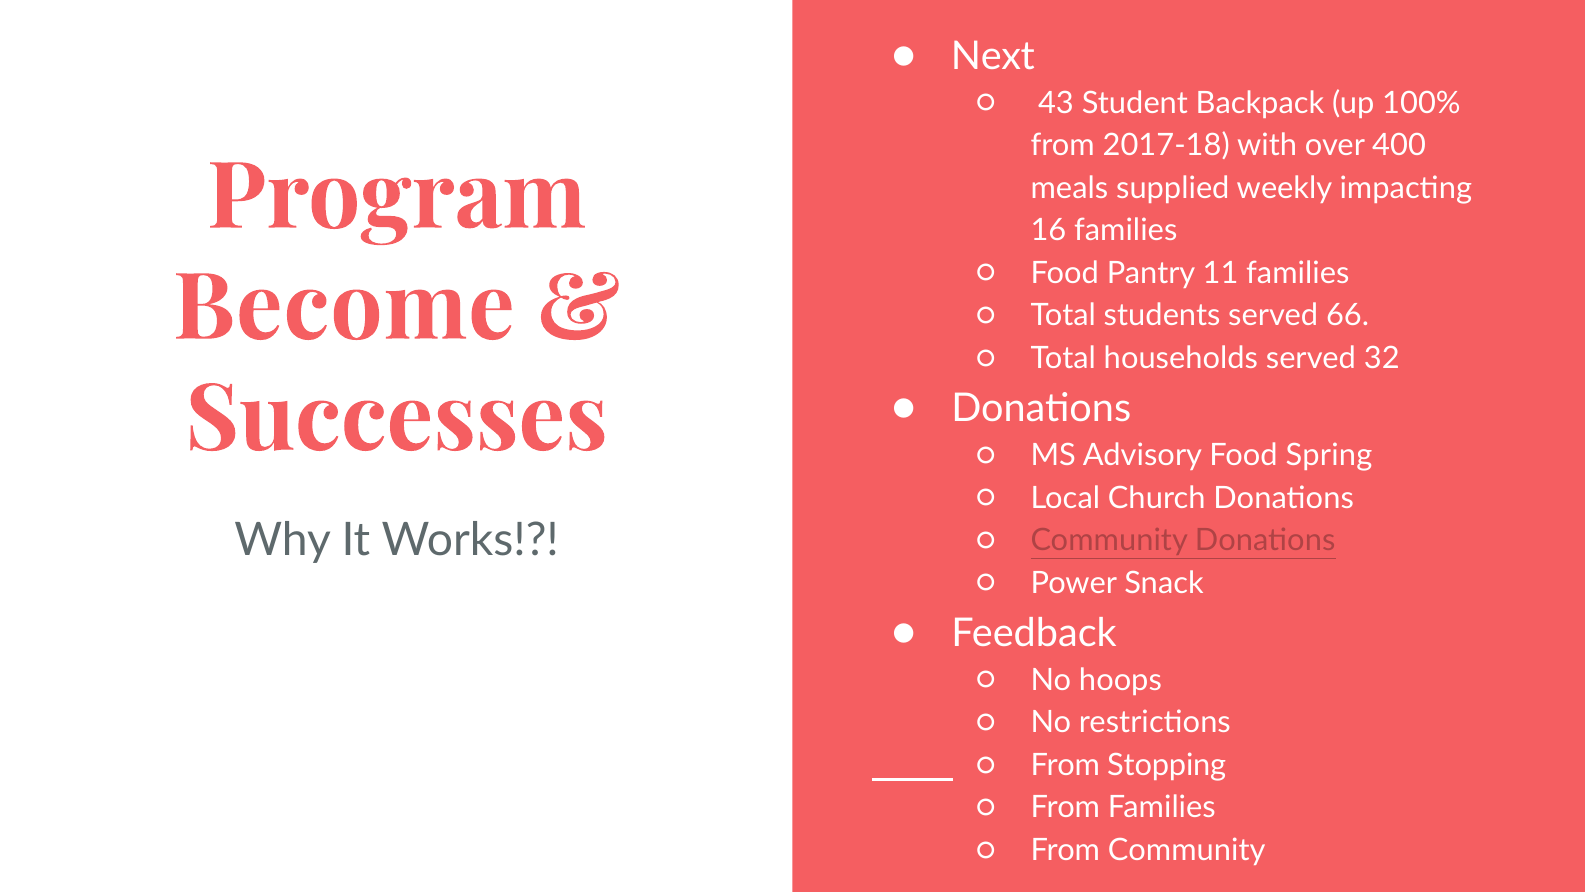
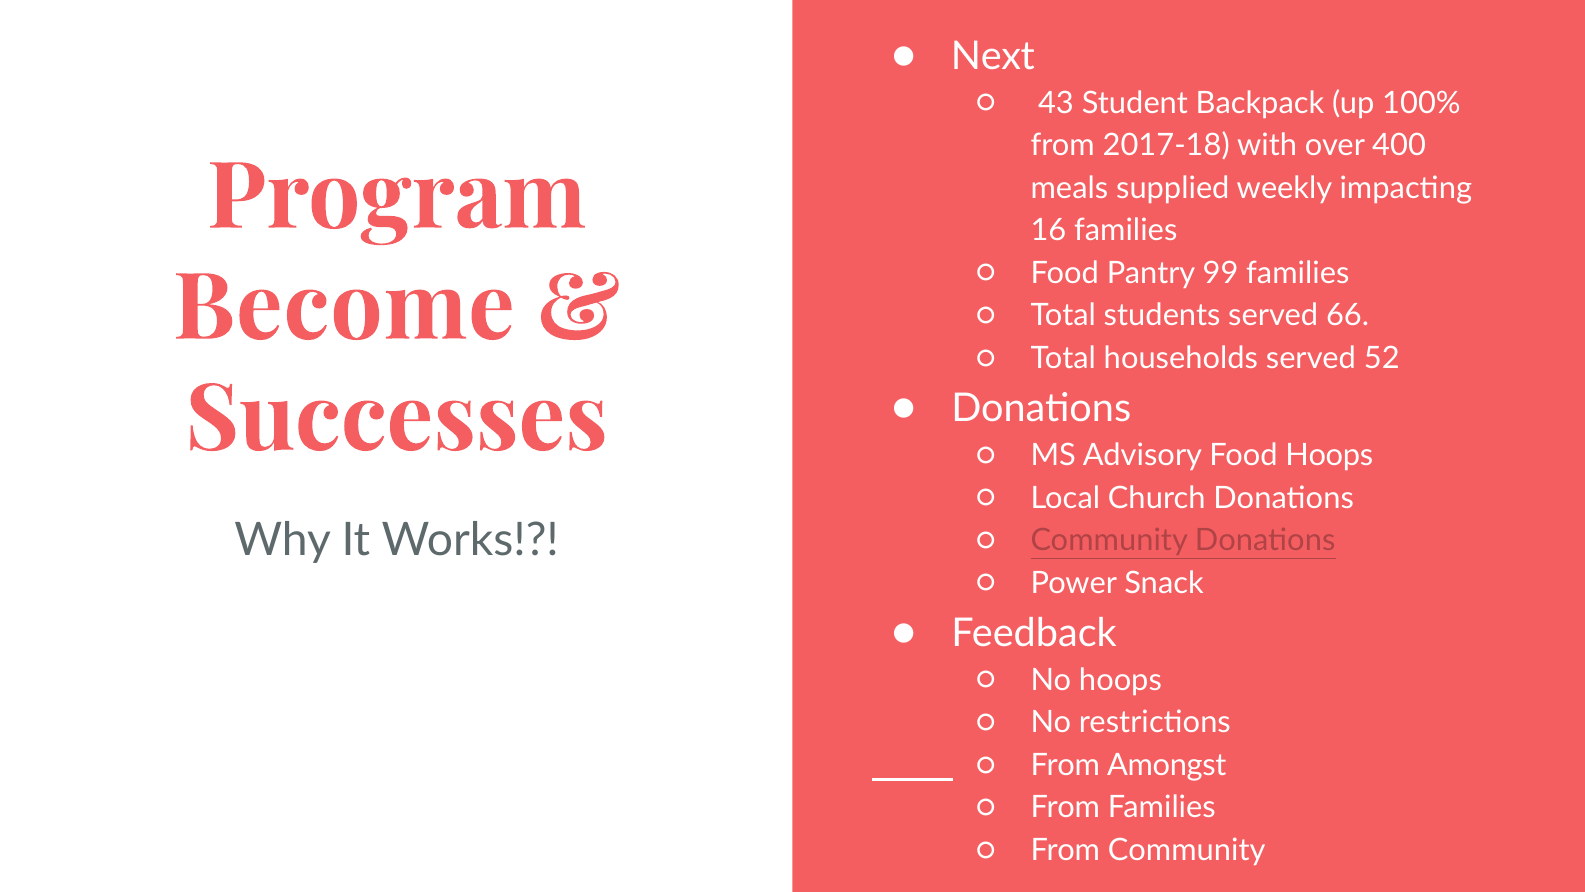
11: 11 -> 99 (1221, 273)
32: 32 -> 52 (1382, 358)
Food Spring: Spring -> Hoops (1329, 455)
Stopping: Stopping -> Amongst (1167, 765)
